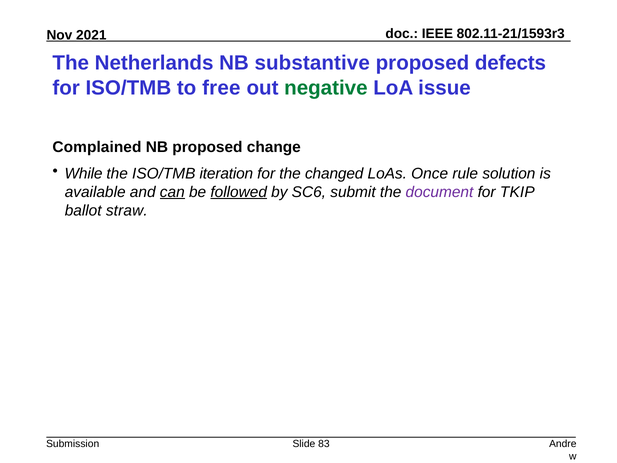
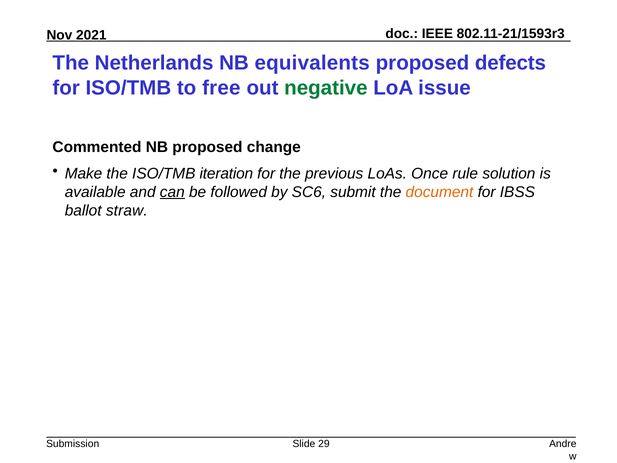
substantive: substantive -> equivalents (312, 63)
Complained: Complained -> Commented (97, 147)
While: While -> Make (84, 173)
changed: changed -> previous (334, 173)
followed underline: present -> none (239, 192)
document colour: purple -> orange (439, 192)
TKIP: TKIP -> IBSS (517, 192)
83: 83 -> 29 (324, 444)
